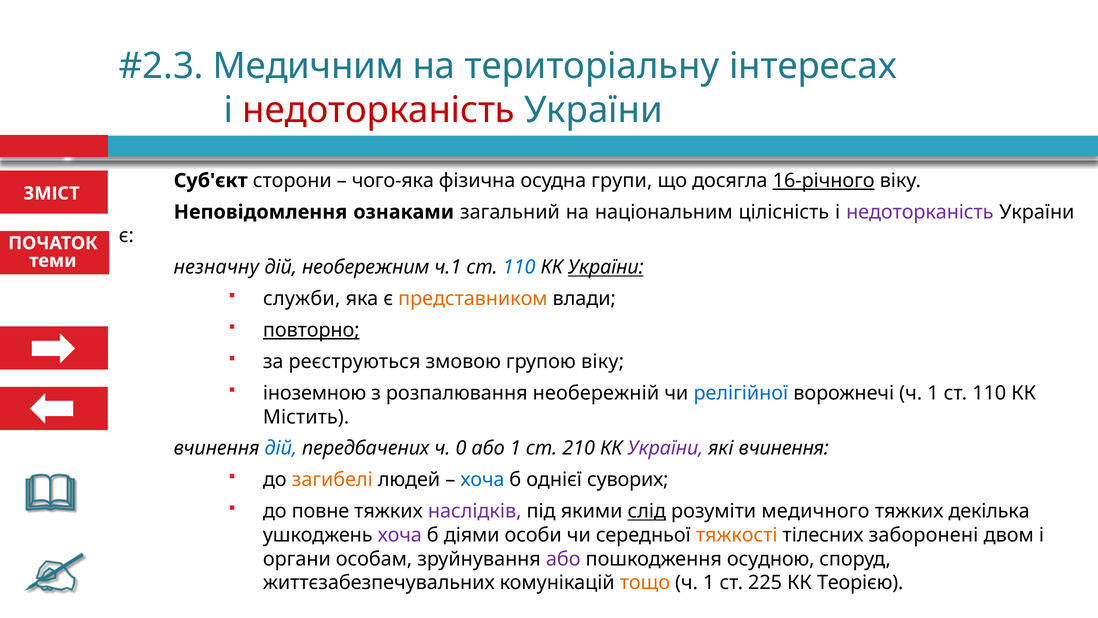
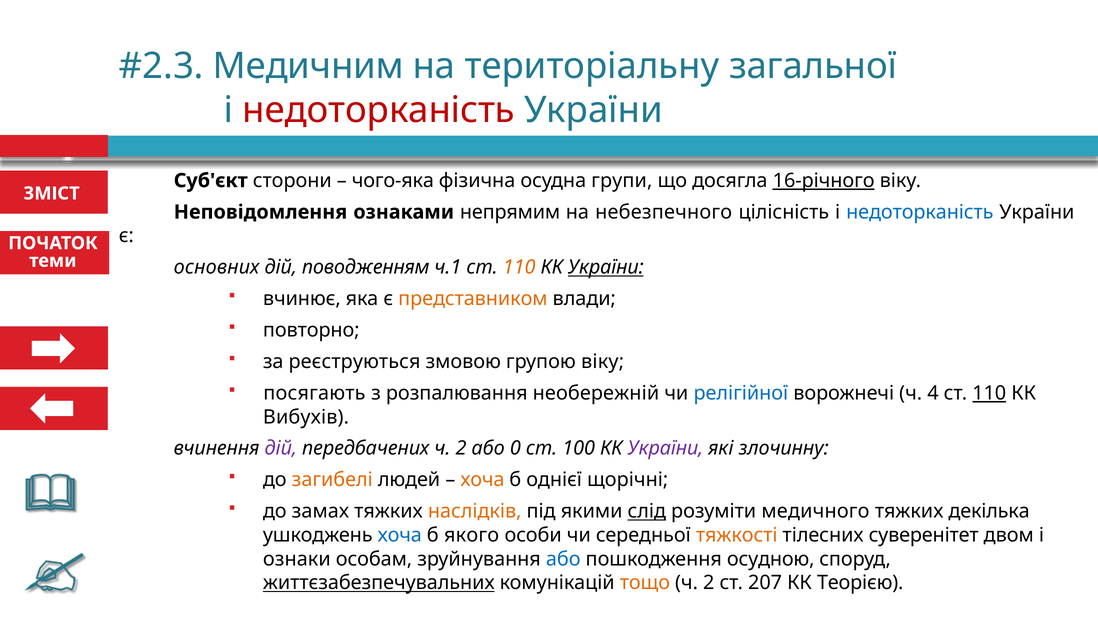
інтересах: інтересах -> загальної (813, 66)
загальний: загальний -> непрямим (510, 212)
національним: національним -> небезпечного (664, 212)
недоторканість colour: purple -> blue (920, 212)
незначну: незначну -> основних (217, 267)
необережним: необережним -> поводженням (366, 267)
110 colour: blue -> orange (519, 267)
служби: служби -> вчинює (302, 299)
повторно underline: present -> none (311, 330)
іноземною: іноземною -> посягають (314, 393)
ворожнечі ч 1: 1 -> 4 (933, 393)
110 underline: none -> present (989, 393)
Містить: Містить -> Вибухів (306, 417)
дій colour: blue -> purple (281, 448)
передбачених ч 0: 0 -> 2 (461, 448)
або 1: 1 -> 0 (515, 448)
210: 210 -> 100 (579, 448)
які вчинення: вчинення -> злочинну (784, 448)
хоча colour: blue -> orange (482, 480)
суворих: суворих -> щорічні (628, 480)
повне: повне -> замах (320, 511)
наслідків colour: purple -> orange (475, 511)
хоча colour: purple -> blue (400, 535)
діями: діями -> якого (472, 535)
заборонені: заборонені -> суверенітет (924, 535)
органи: органи -> ознаки (297, 559)
або colour: purple -> blue (563, 559)
життєзабезпечувальних underline: none -> present (379, 582)
1: 1 -> 2 (709, 582)
225: 225 -> 207 (765, 582)
